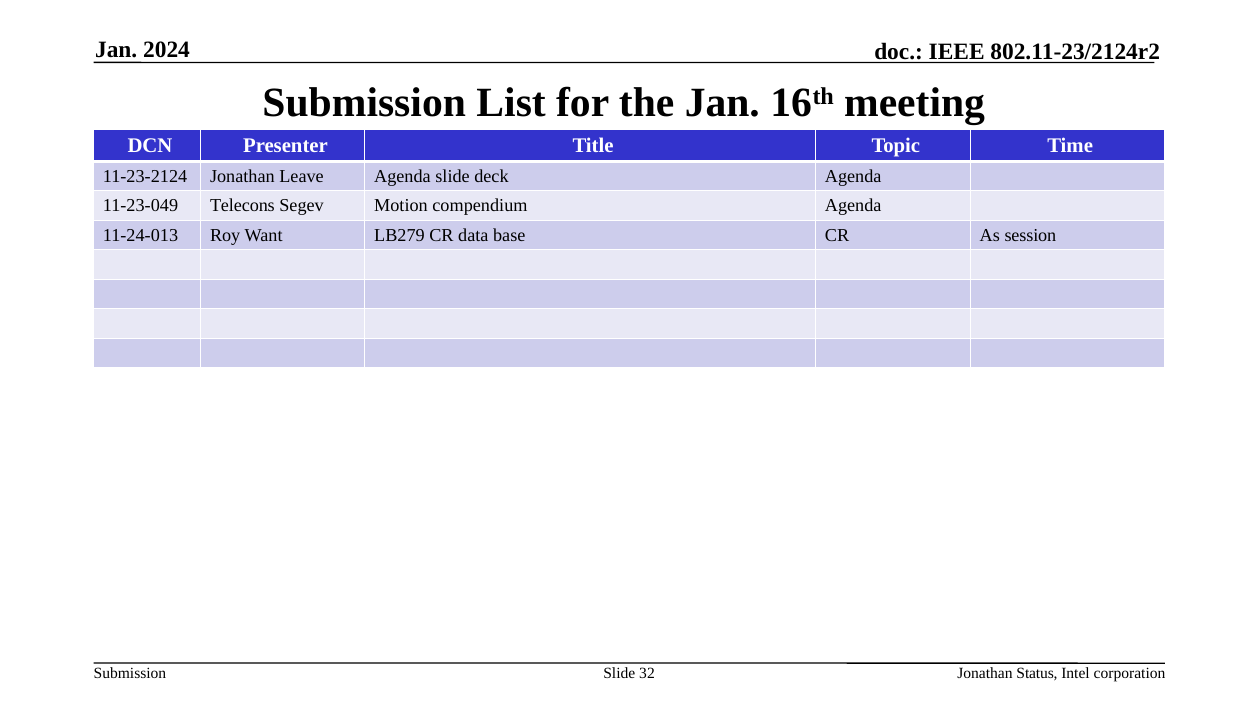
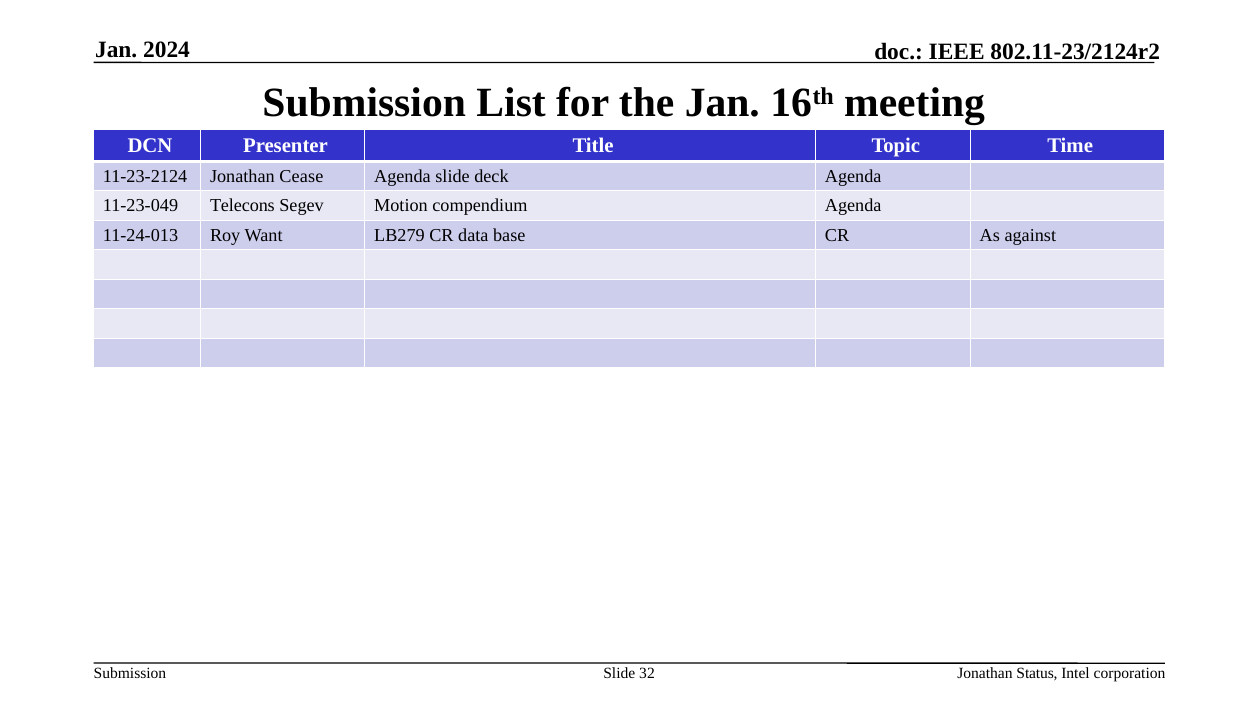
Leave: Leave -> Cease (301, 176)
session: session -> against (1030, 235)
